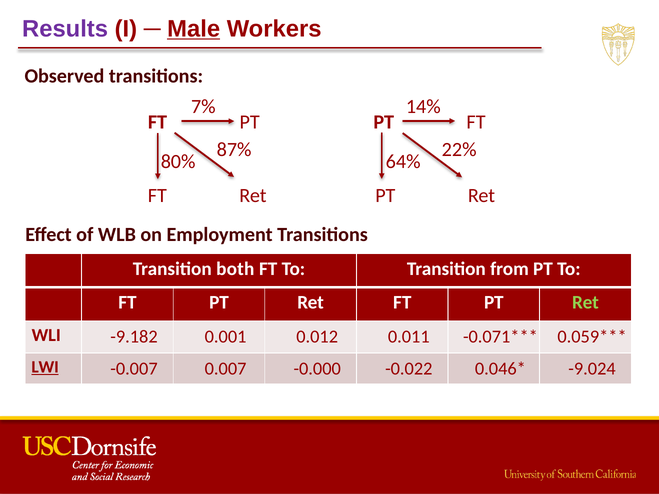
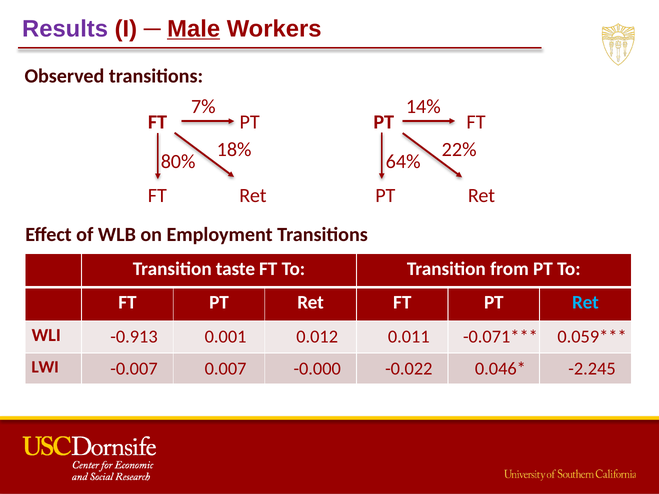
87%: 87% -> 18% (234, 150)
both: both -> taste (235, 269)
Ret colour: light green -> light blue (585, 303)
-9.182: -9.182 -> -0.913 (134, 337)
LWI underline: present -> none (45, 367)
-9.024: -9.024 -> -2.245 (592, 369)
